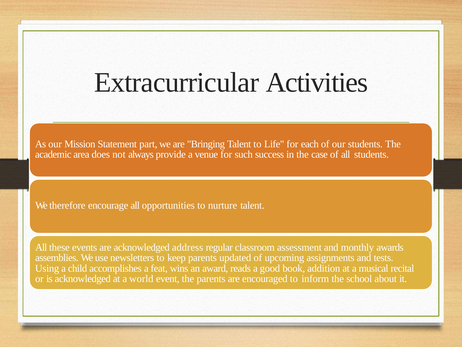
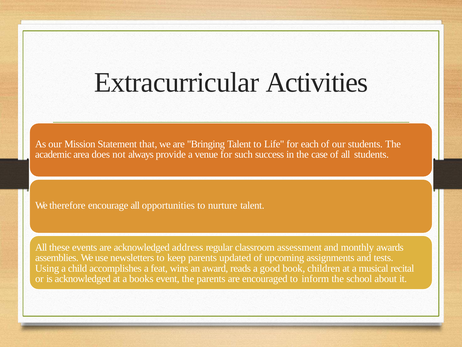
part: part -> that (148, 144)
addition: addition -> children (324, 268)
world: world -> books (141, 278)
